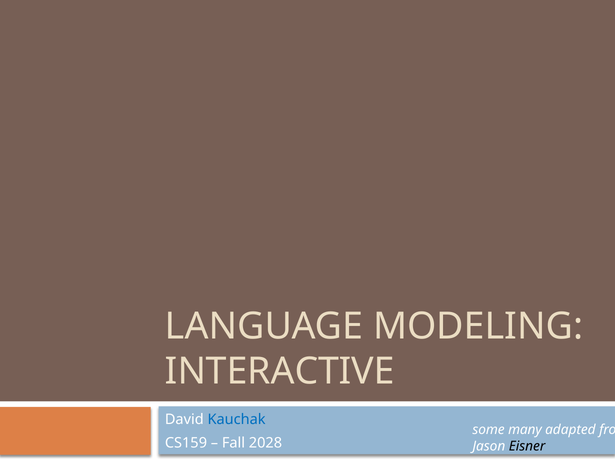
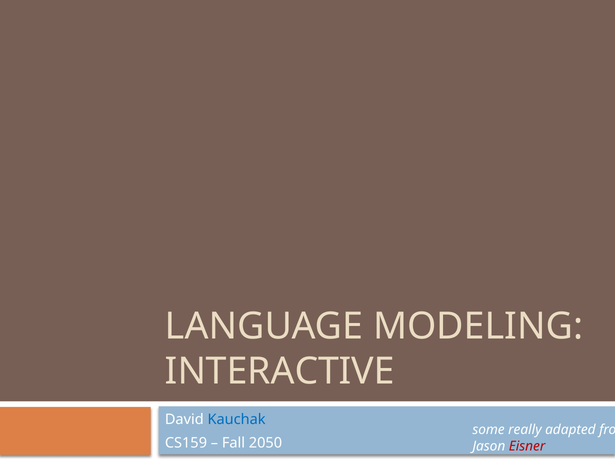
many: many -> really (525, 430)
2028: 2028 -> 2050 (265, 443)
Eisner colour: black -> red (527, 446)
